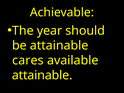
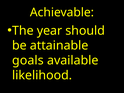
cares: cares -> goals (28, 60)
attainable: attainable -> likelihood (42, 75)
